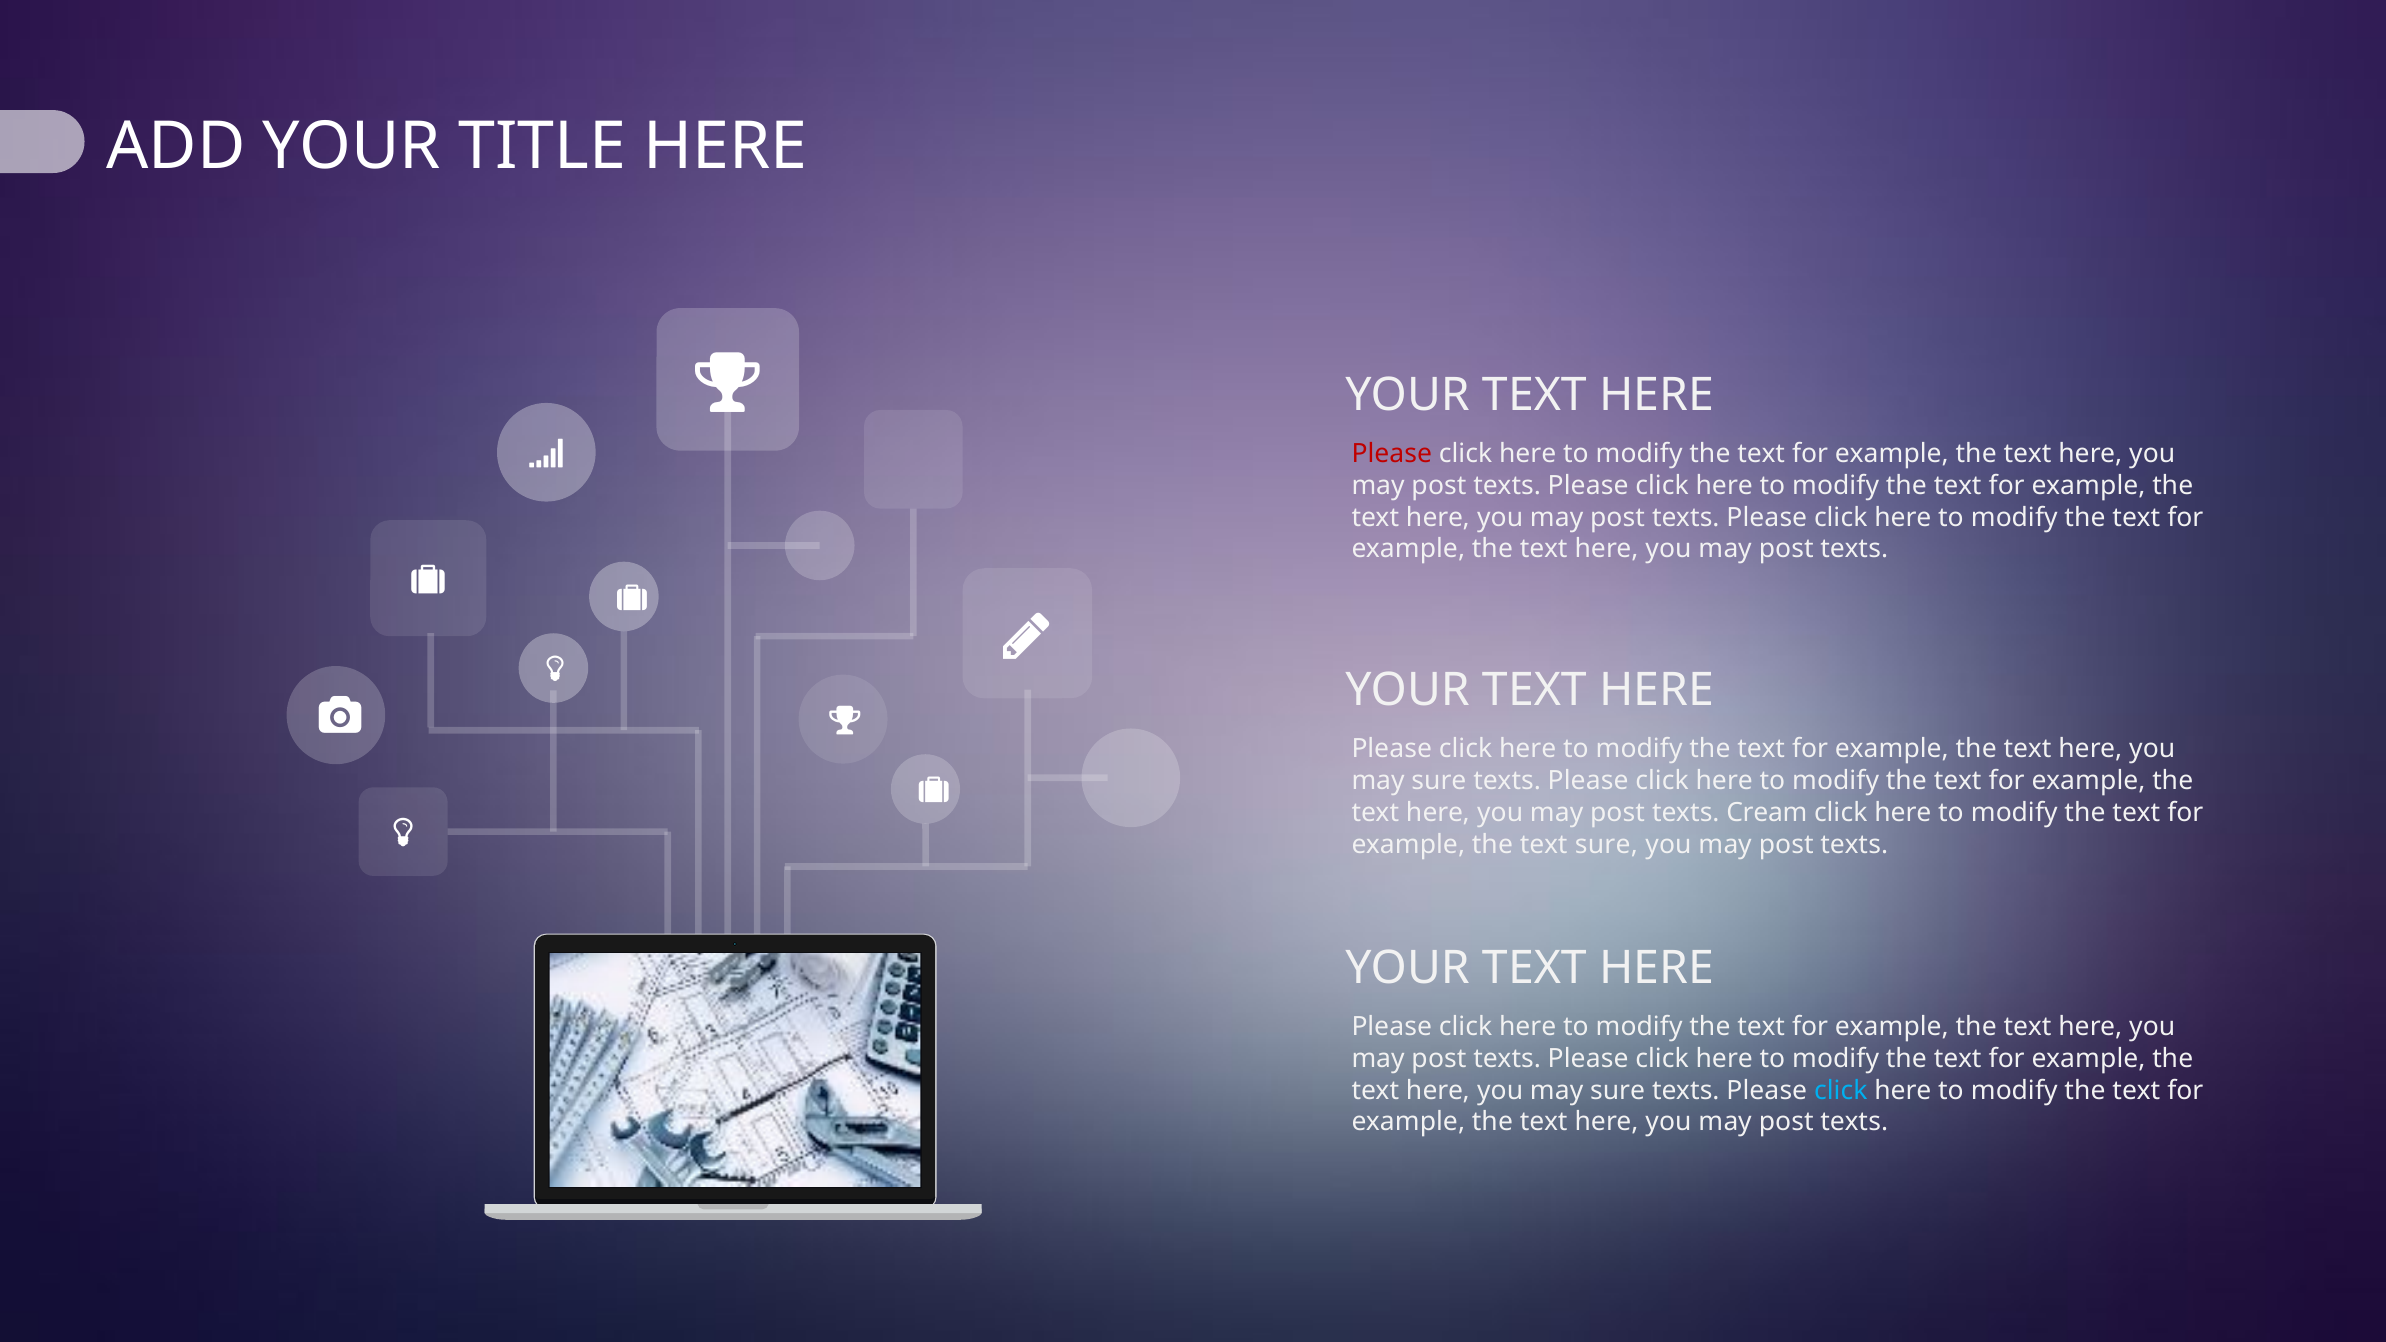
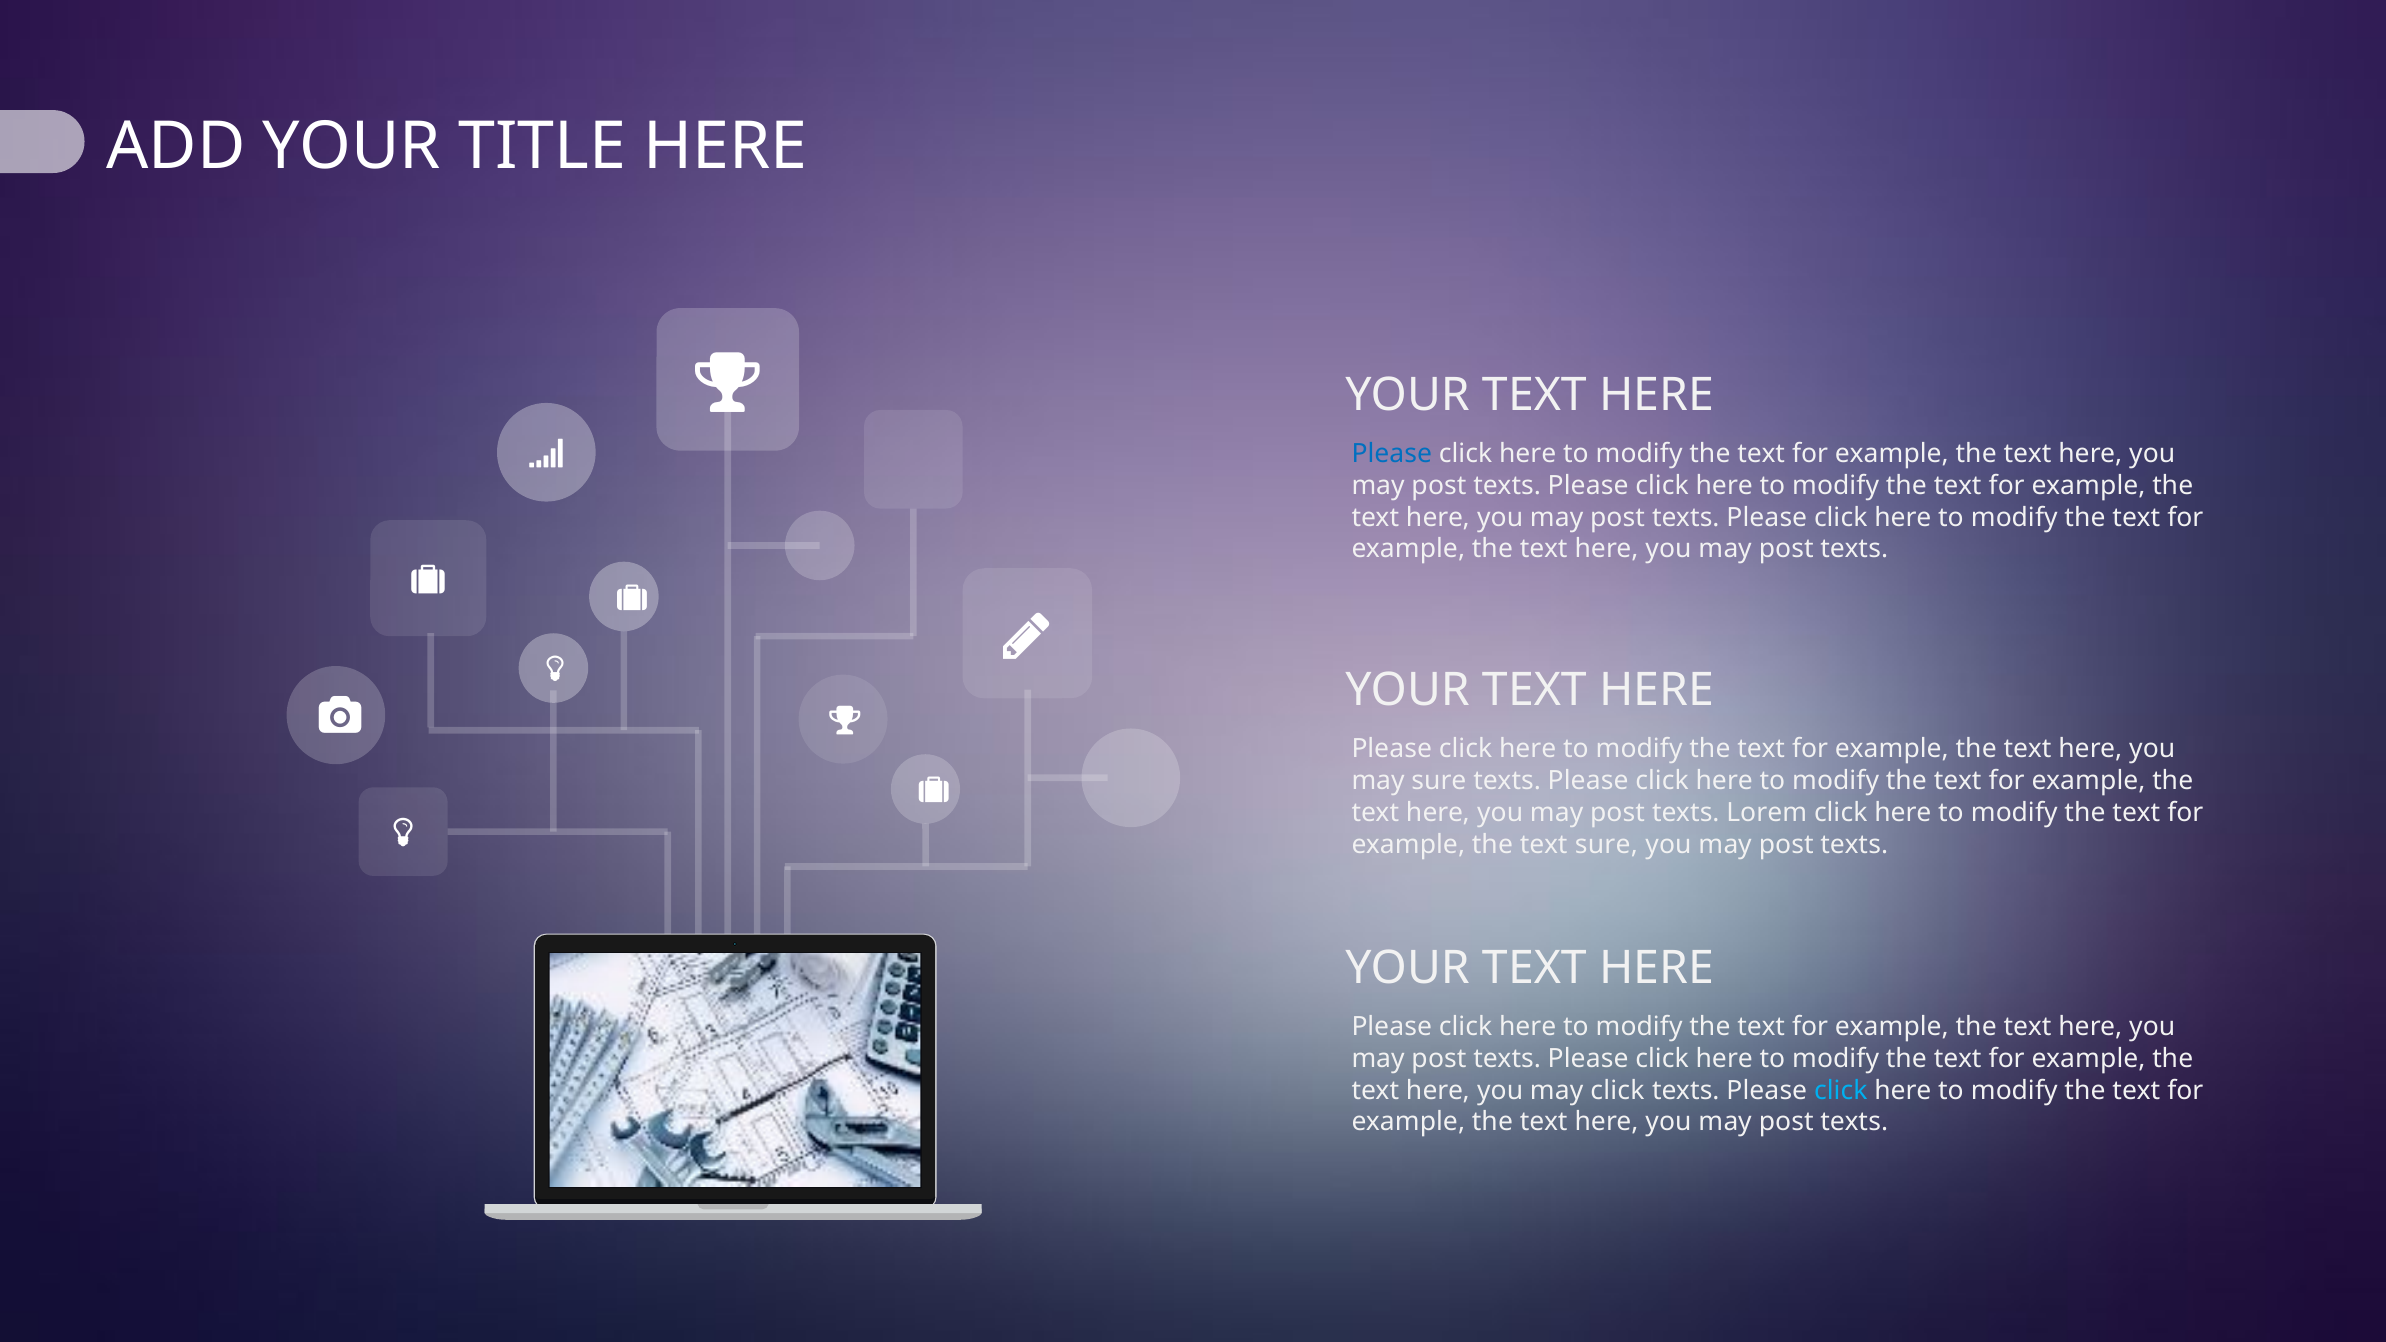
Please colour: red -> blue (1392, 454)
Cream: Cream -> Lorem (1767, 813)
sure: sure -> click (1617, 1090)
